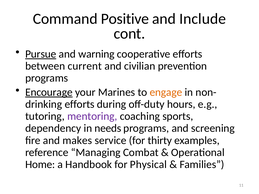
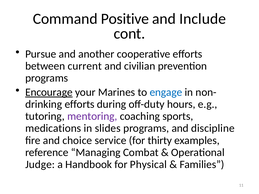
Pursue underline: present -> none (41, 54)
warning: warning -> another (96, 54)
engage colour: orange -> blue (166, 92)
dependency: dependency -> medications (53, 128)
needs: needs -> slides (108, 128)
screening: screening -> discipline (213, 128)
makes: makes -> choice (77, 141)
Home: Home -> Judge (40, 165)
